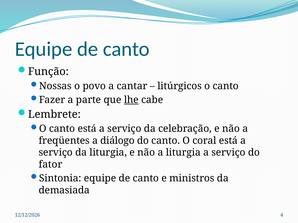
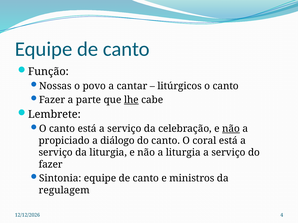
não underline: none -> present (231, 129)
freqüentes: freqüentes -> propiciado (64, 141)
fator: fator -> fazer (51, 165)
demasiada: demasiada -> regulagem (64, 191)
